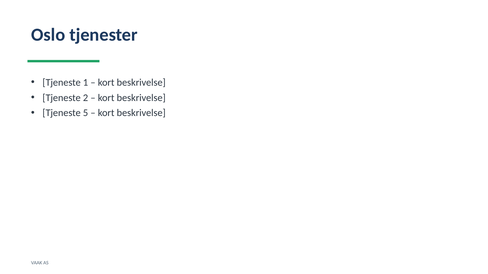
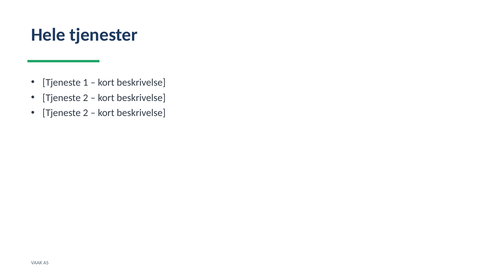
Oslo: Oslo -> Hele (48, 35)
5: 5 -> 2 (86, 113)
